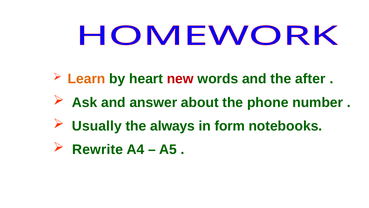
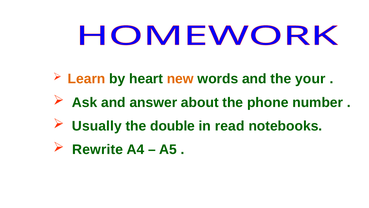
new colour: red -> orange (180, 79)
after: after -> your (310, 79)
always: always -> double (173, 126)
form: form -> read (230, 126)
